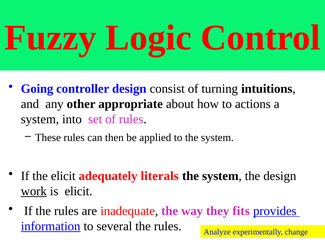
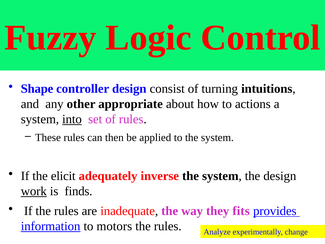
Going: Going -> Shape (37, 89)
into underline: none -> present (72, 119)
literals: literals -> inverse (160, 176)
is elicit: elicit -> finds (79, 191)
several: several -> motors (114, 226)
